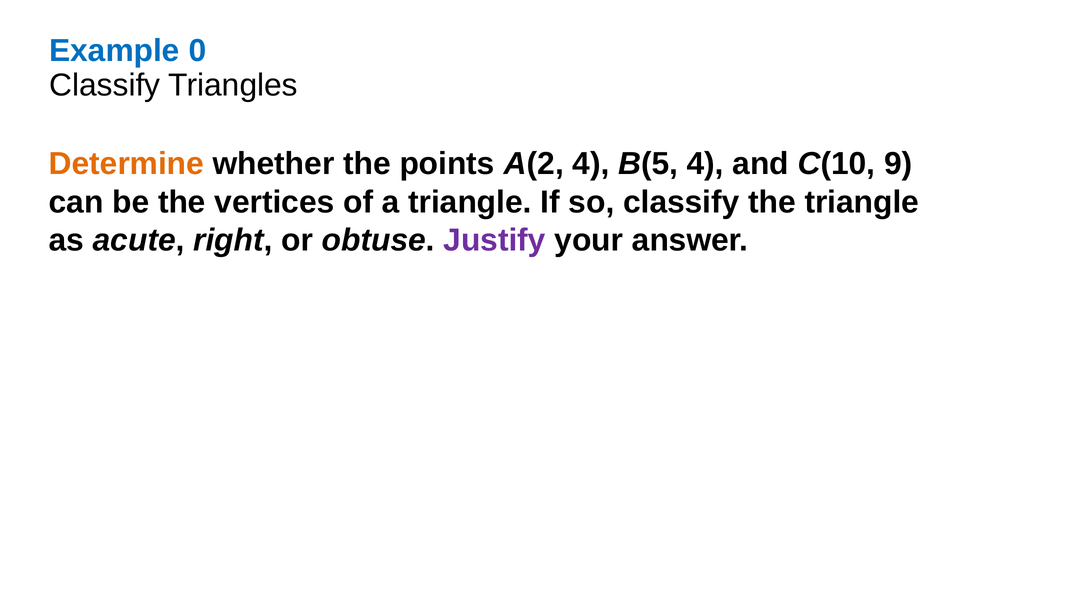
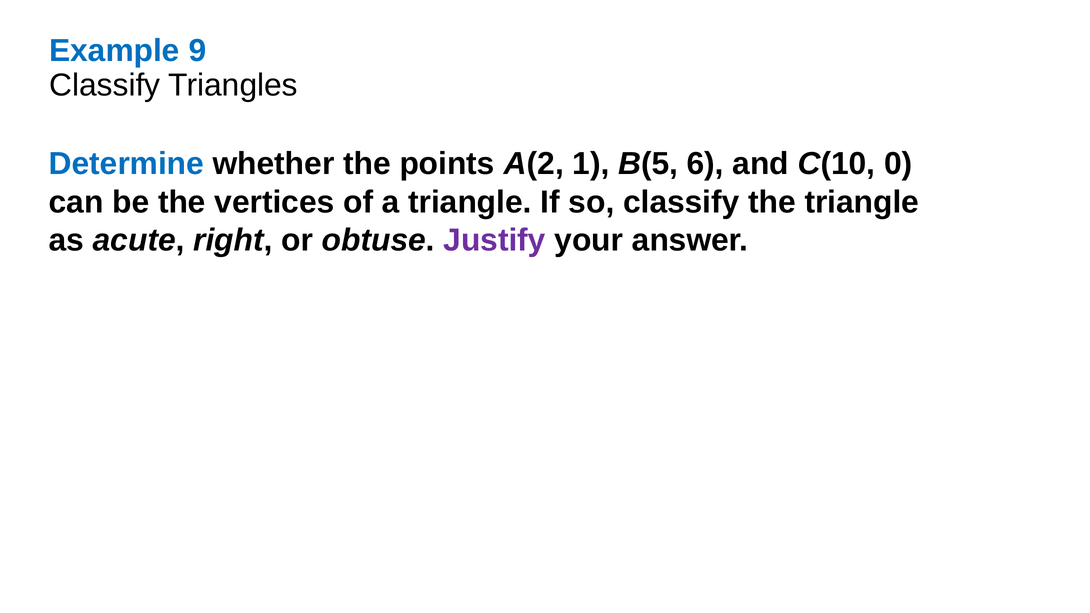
0: 0 -> 9 (197, 51)
Determine colour: orange -> blue (126, 164)
A(2 4: 4 -> 1 (591, 164)
B(5 4: 4 -> 6 (705, 164)
9: 9 -> 0 (898, 164)
